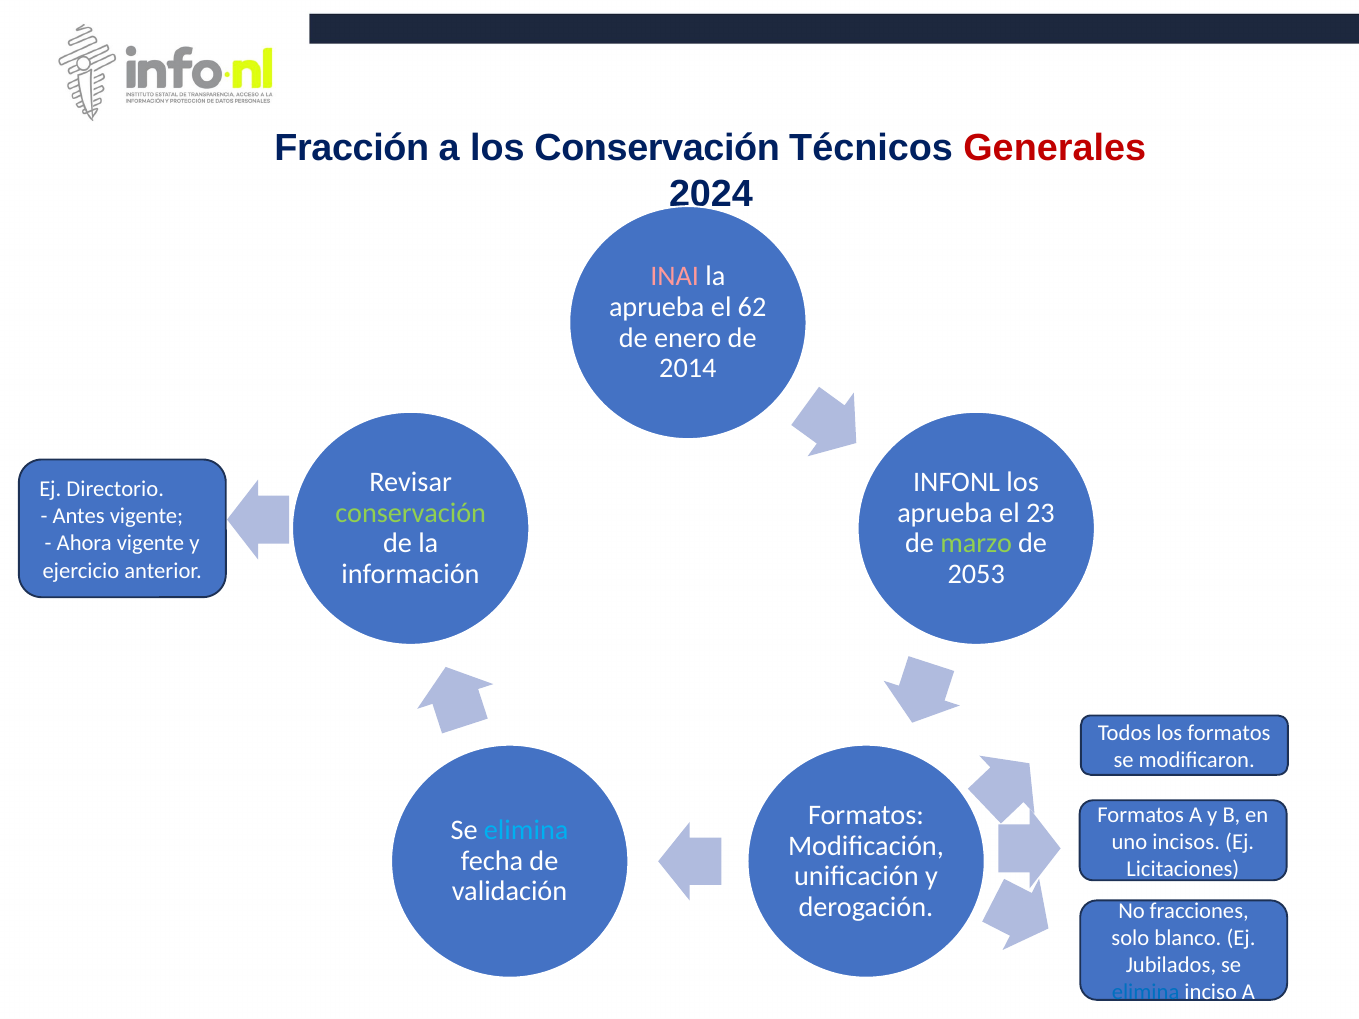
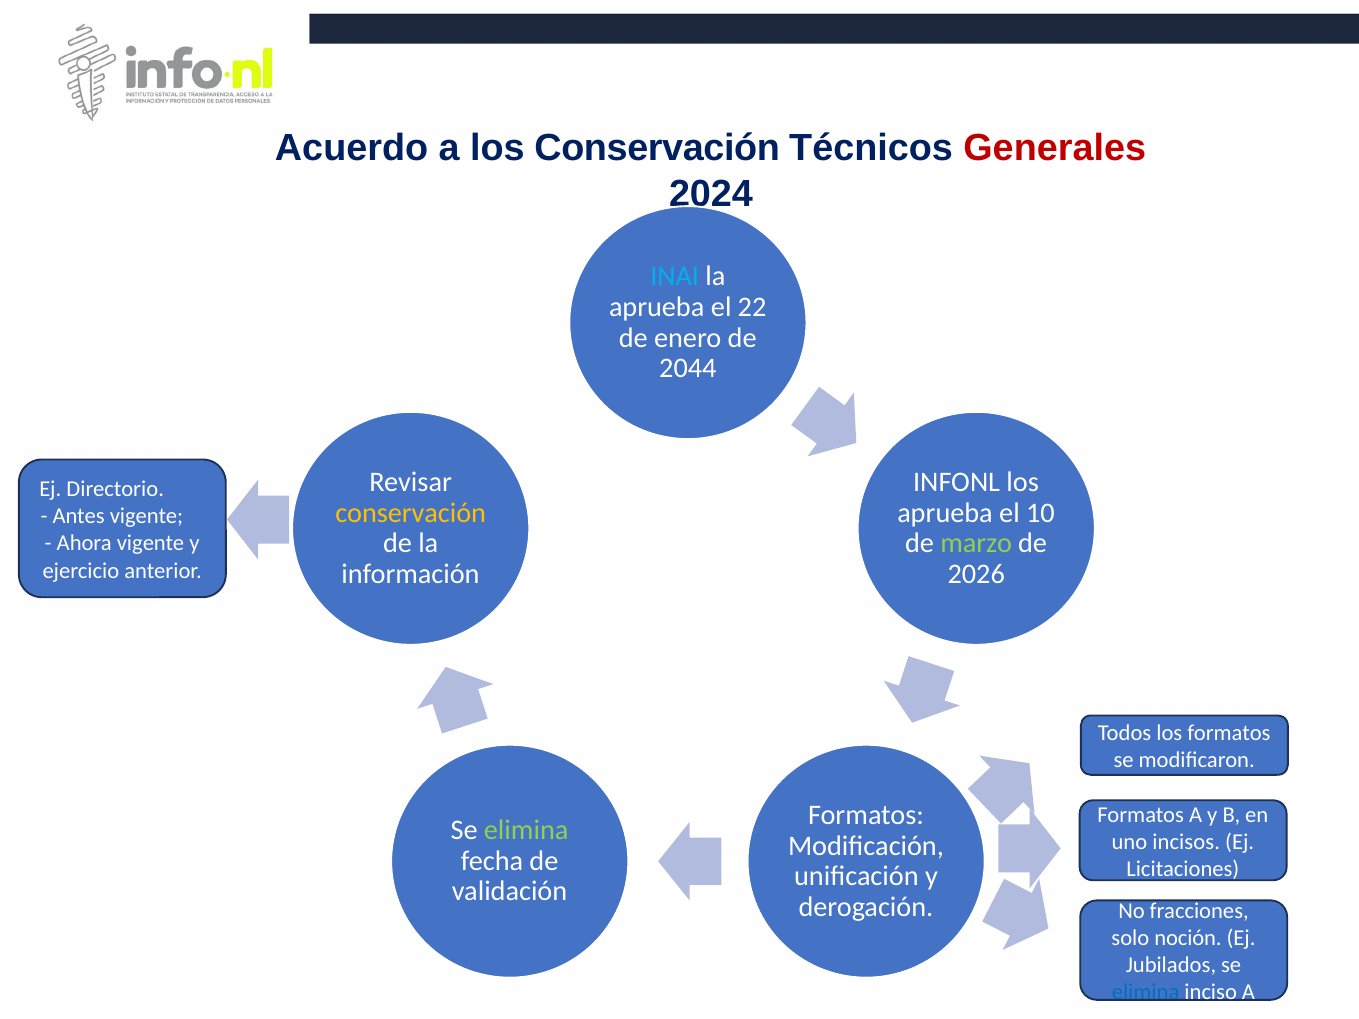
Fracción: Fracción -> Acuerdo (352, 149)
INAI colour: pink -> light blue (675, 277)
62: 62 -> 22 (752, 307)
2014: 2014 -> 2044 (688, 368)
conservación colour: light green -> yellow (411, 513)
23: 23 -> 10 (1040, 513)
2053: 2053 -> 2026 (976, 574)
elimina colour: light blue -> light green (526, 831)
blanco: blanco -> noción (1188, 938)
